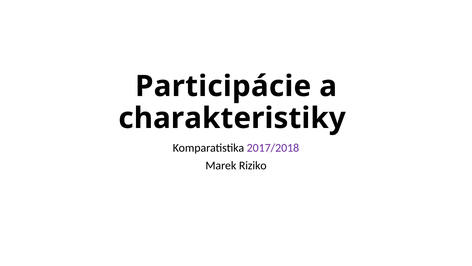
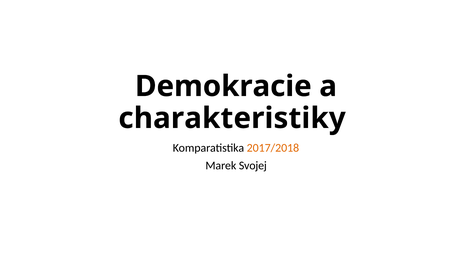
Participácie: Participácie -> Demokracie (223, 86)
2017/2018 colour: purple -> orange (273, 148)
Riziko: Riziko -> Svojej (253, 165)
